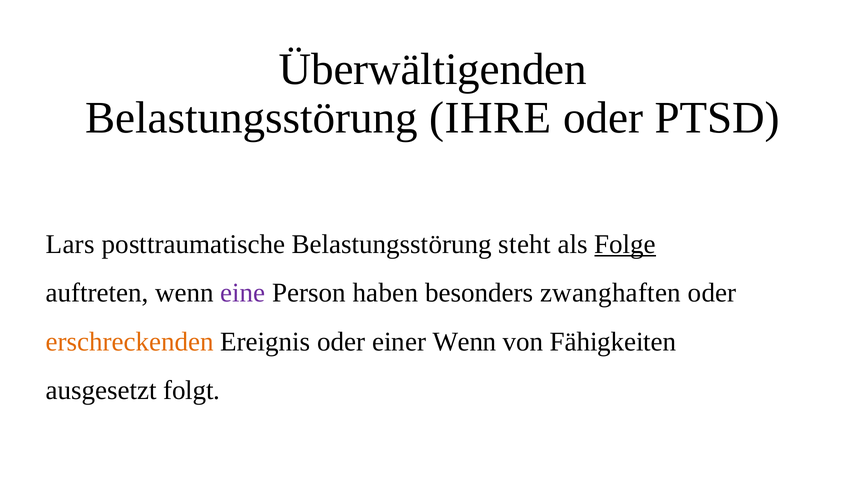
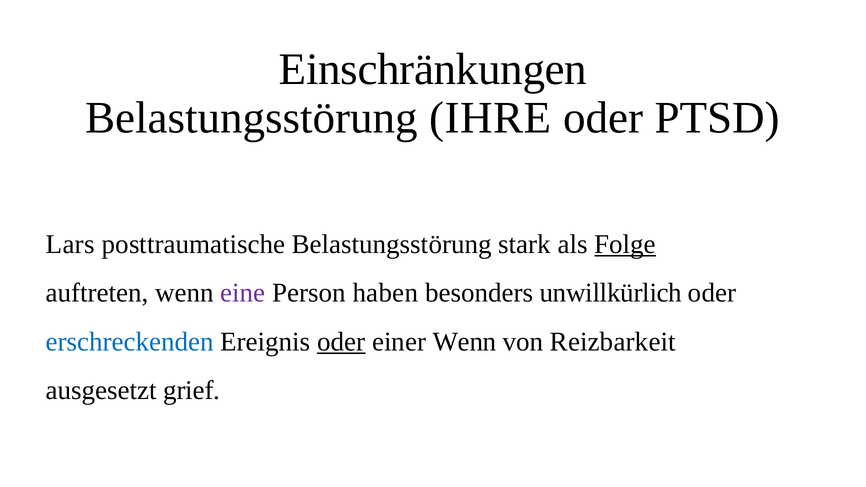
Überwältigenden: Überwältigenden -> Einschränkungen (433, 69)
steht: steht -> stark (525, 244)
zwanghaften: zwanghaften -> unwillkürlich (611, 293)
erschreckenden colour: orange -> blue (130, 342)
oder underline: none -> present (341, 342)
Fähigkeiten: Fähigkeiten -> Reizbarkeit (613, 342)
folgt: folgt -> grief (192, 390)
